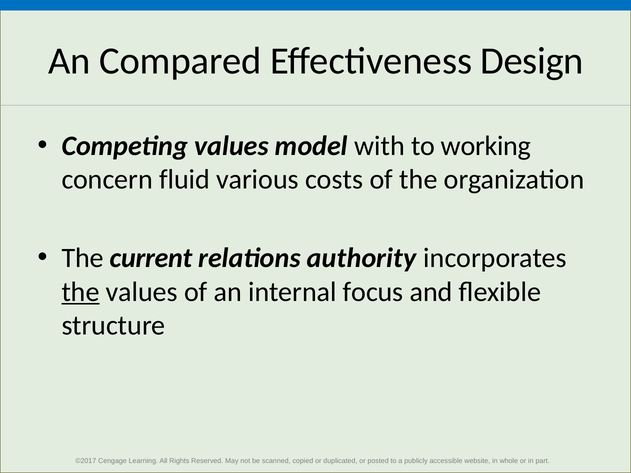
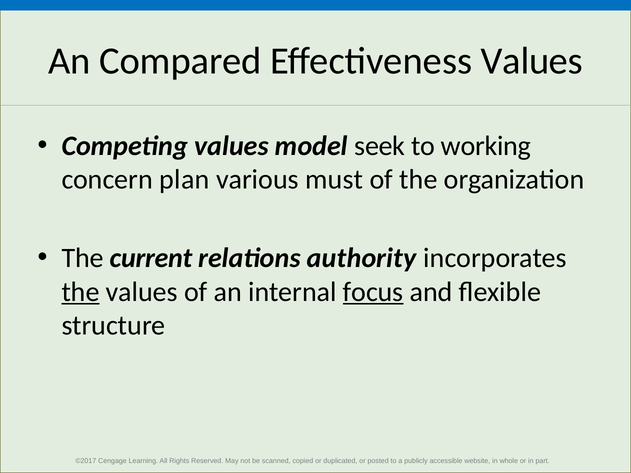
Effectiveness Design: Design -> Values (532, 61)
with: with -> seek (380, 146)
fluid: fluid -> plan (184, 180)
costs: costs -> must (334, 180)
focus underline: none -> present (373, 292)
